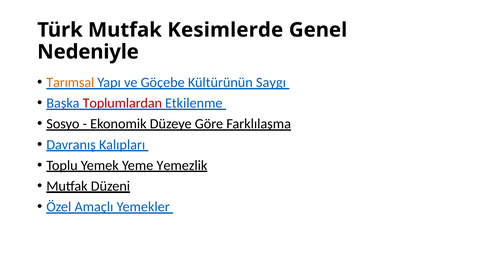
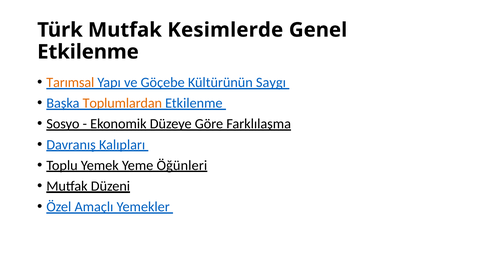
Nedeniyle: Nedeniyle -> Etkilenme (88, 52)
Toplumlardan colour: red -> orange (122, 103)
Yemezlik: Yemezlik -> Öğünleri (182, 166)
